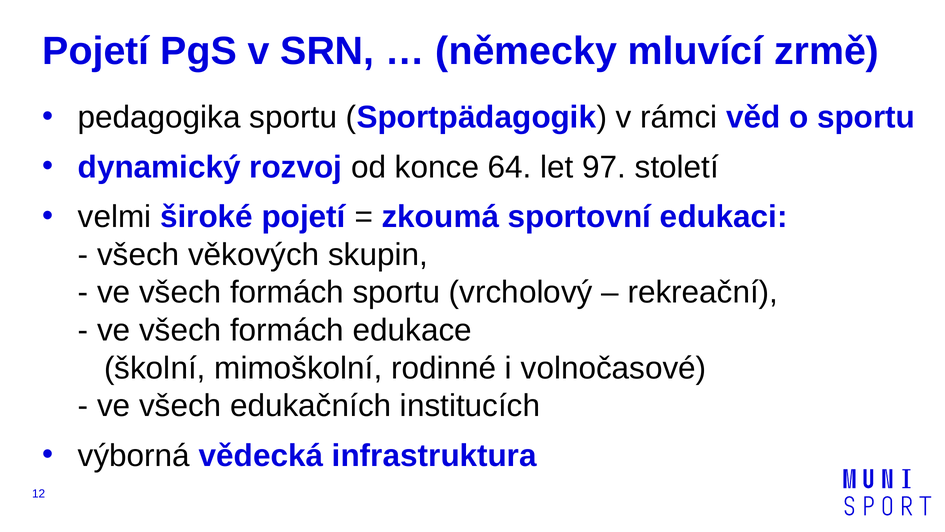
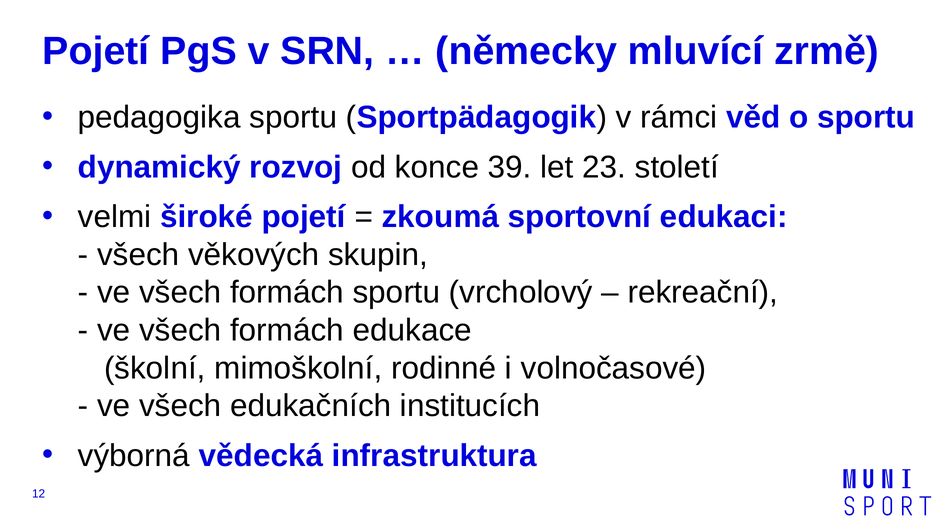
64: 64 -> 39 (510, 167)
97: 97 -> 23 (604, 167)
